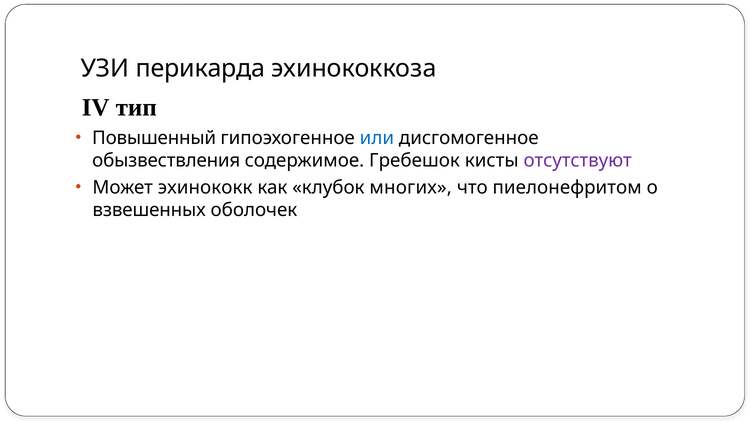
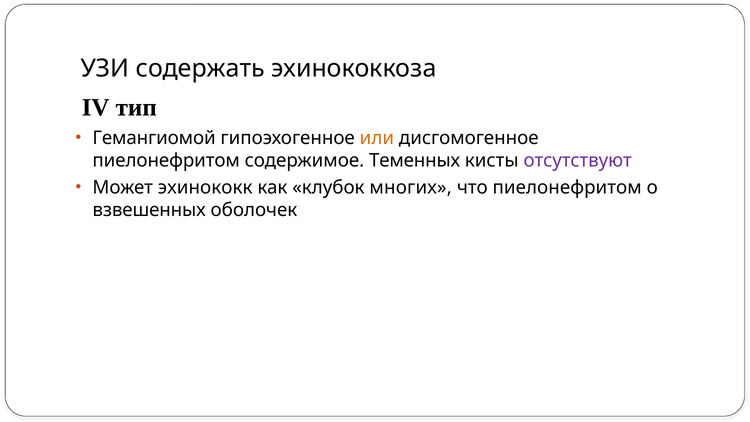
перикарда: перикарда -> содержать (200, 68)
Повышенный: Повышенный -> Гемангиомой (154, 138)
или colour: blue -> orange (377, 138)
обызвествления: обызвествления -> пиелонефритом (166, 160)
Гребешок: Гребешок -> Теменных (415, 160)
